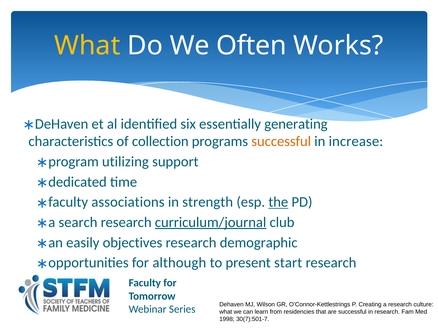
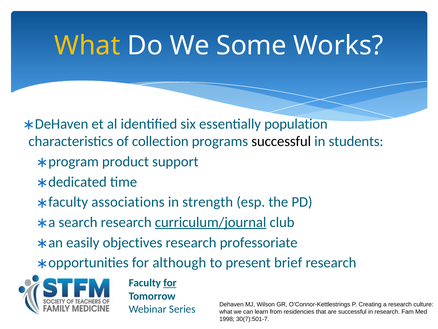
Often: Often -> Some (251, 46)
generating: generating -> population (296, 124)
successful colour: orange -> black (281, 141)
increase: increase -> students (356, 141)
utilizing: utilizing -> product (125, 161)
the underline: present -> none (278, 202)
demographic: demographic -> professoriate (259, 242)
start: start -> brief (288, 262)
for underline: none -> present (170, 283)
